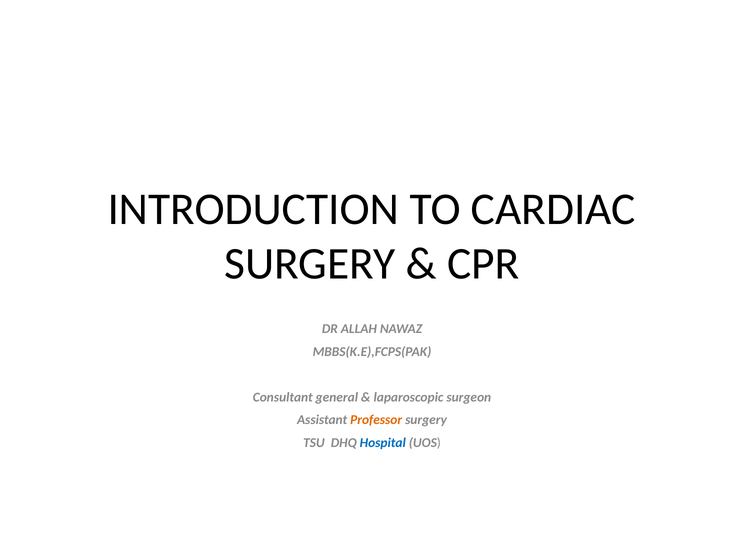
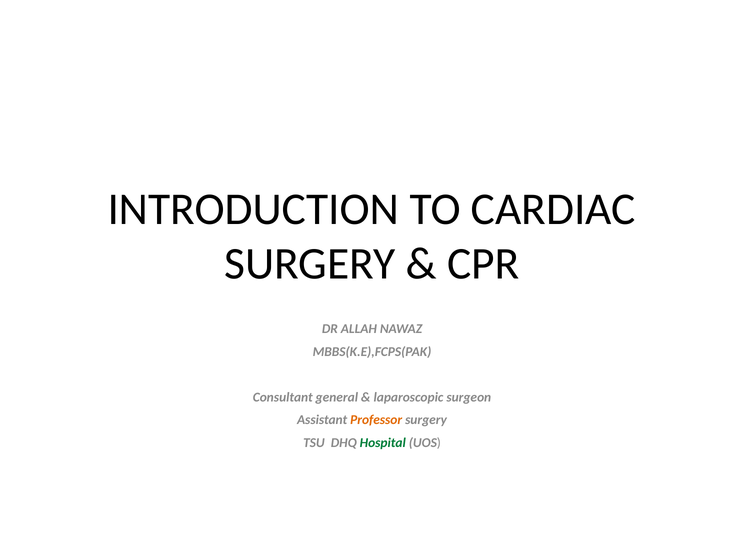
Hospital colour: blue -> green (383, 443)
